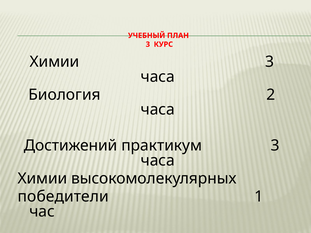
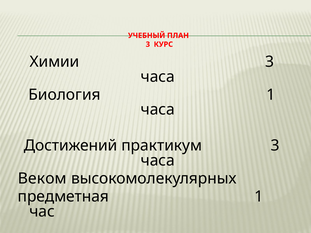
Биология 2: 2 -> 1 (271, 95)
Химии: Химии -> Веком (42, 179)
победители: победители -> предметная (63, 197)
